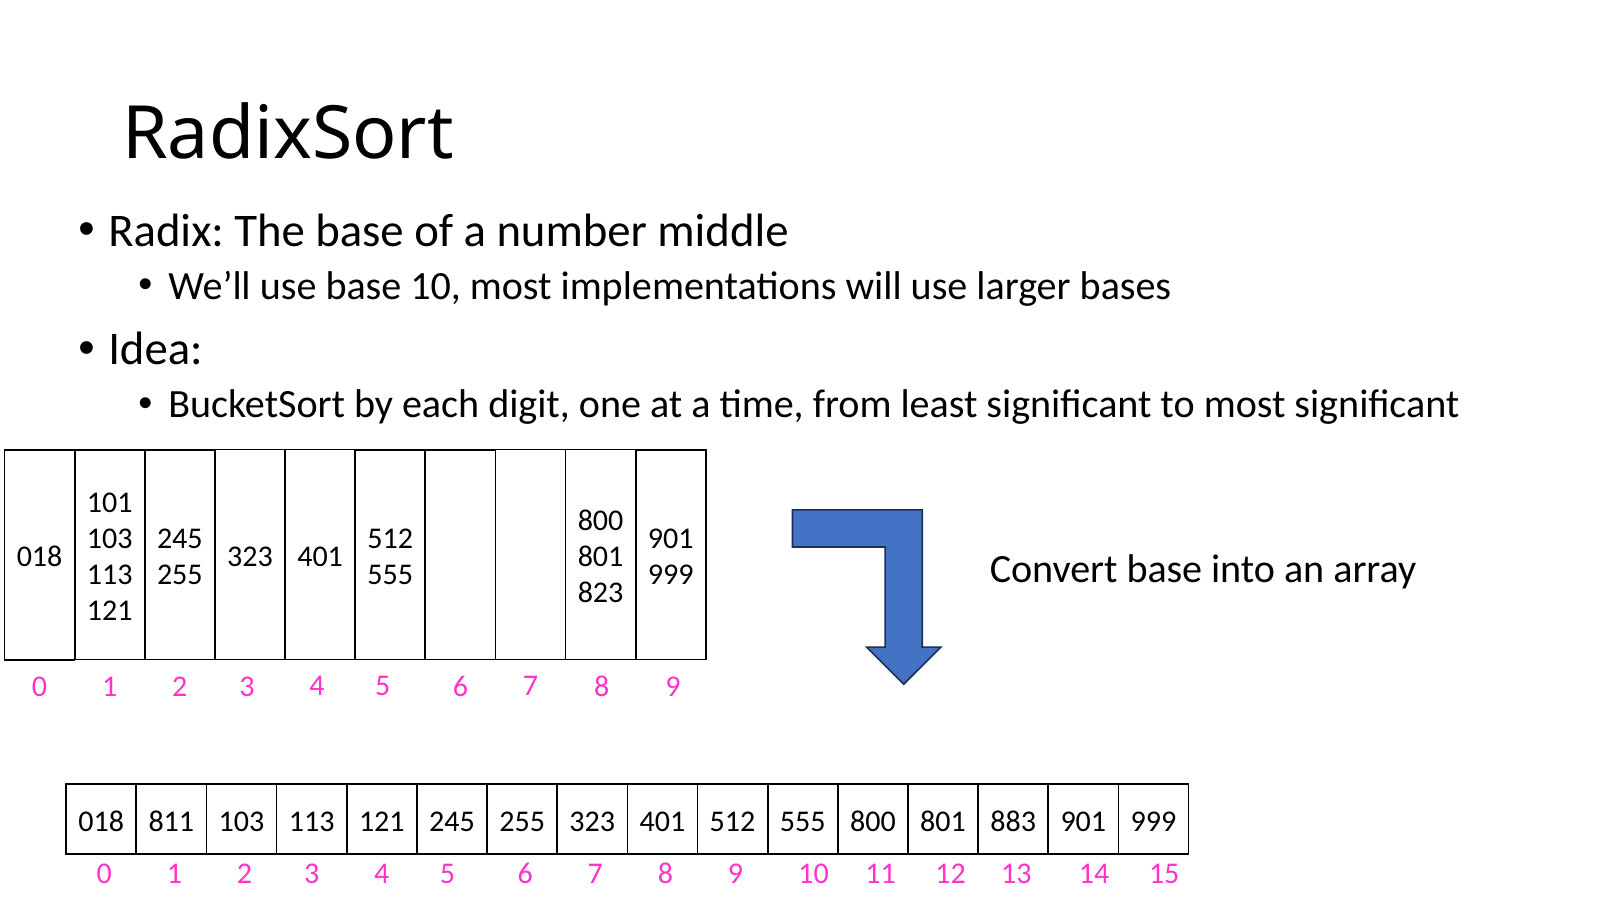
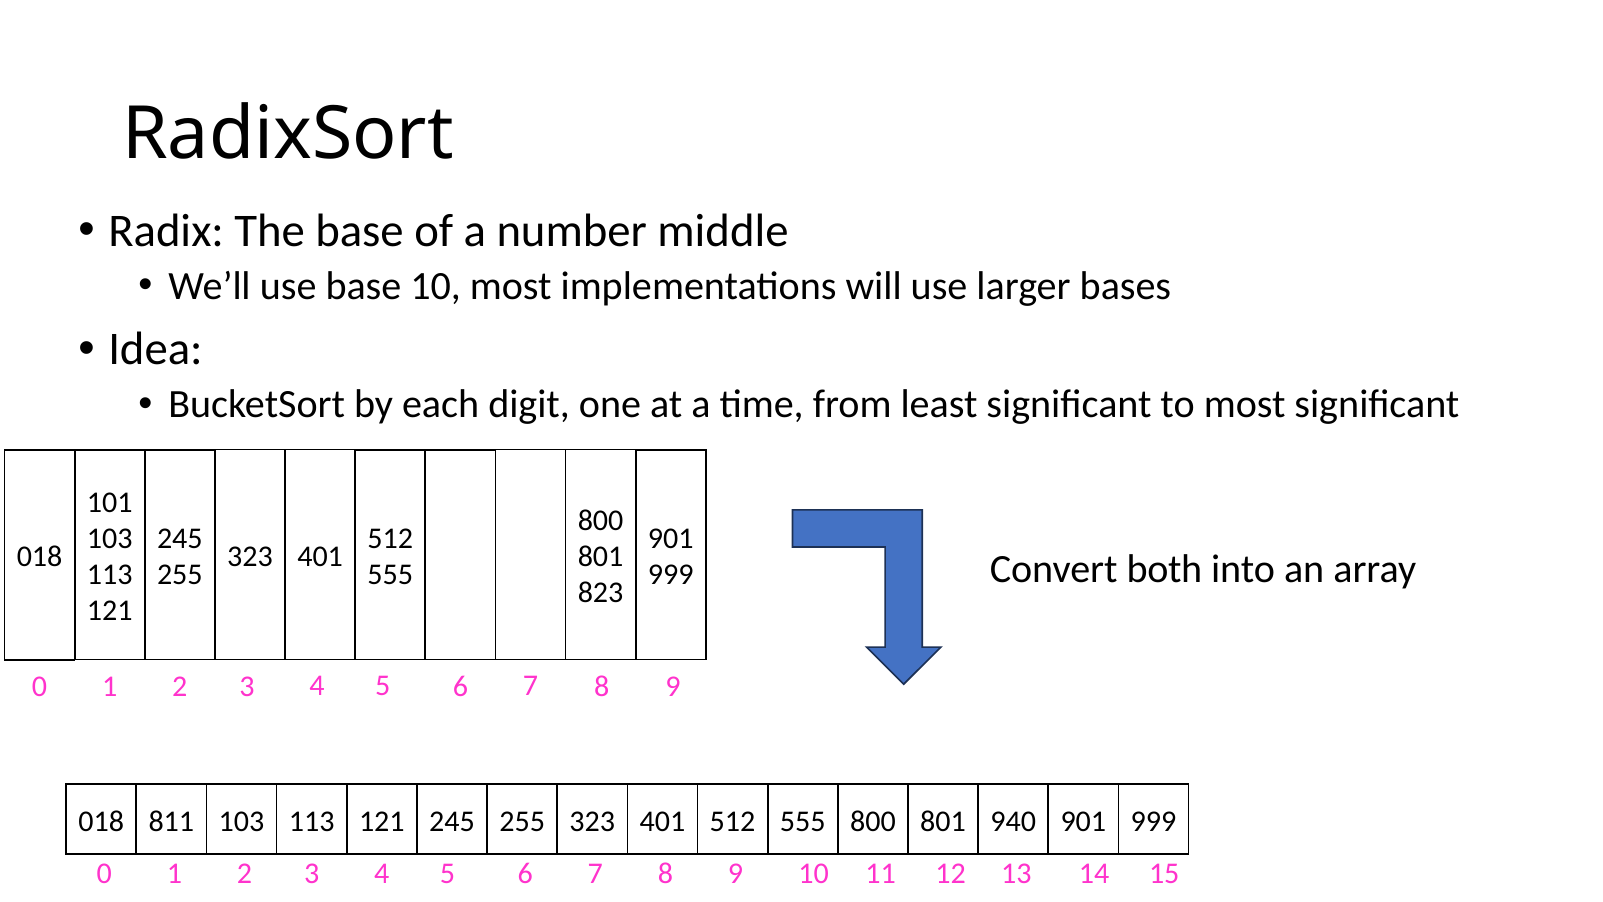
Convert base: base -> both (1164, 569)
883: 883 -> 940 (1013, 821)
